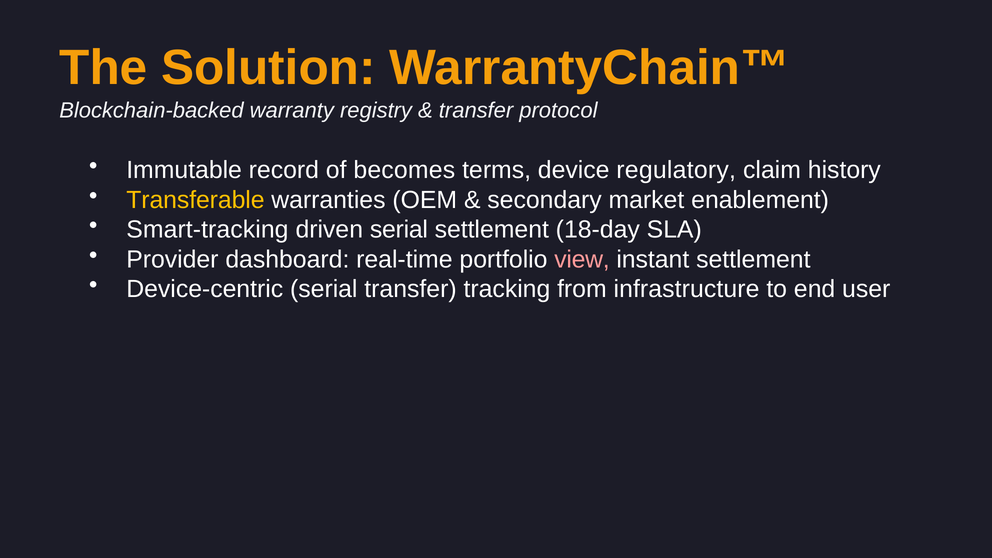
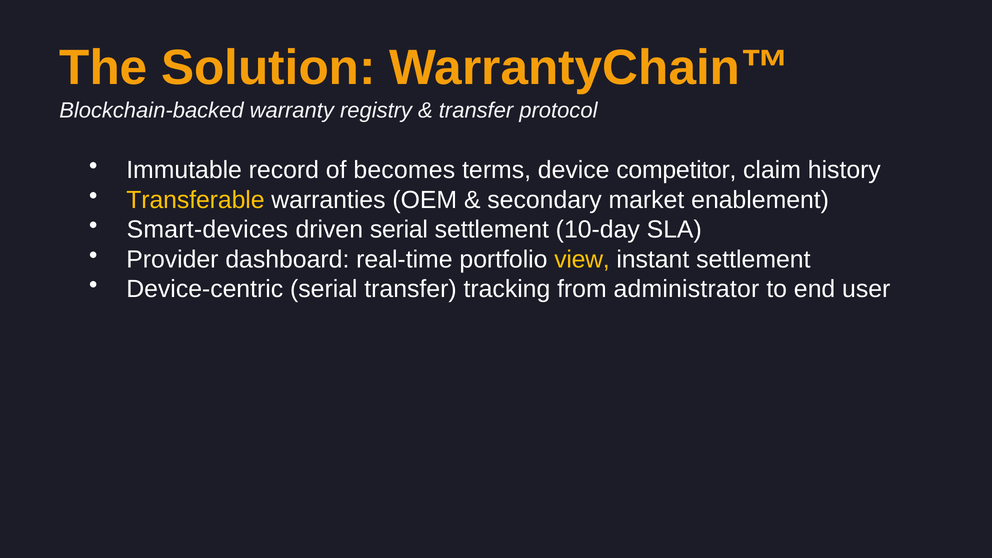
regulatory: regulatory -> competitor (676, 170)
Smart-tracking: Smart-tracking -> Smart-devices (207, 230)
18-day: 18-day -> 10-day (598, 230)
view colour: pink -> yellow (582, 260)
infrastructure: infrastructure -> administrator (686, 289)
